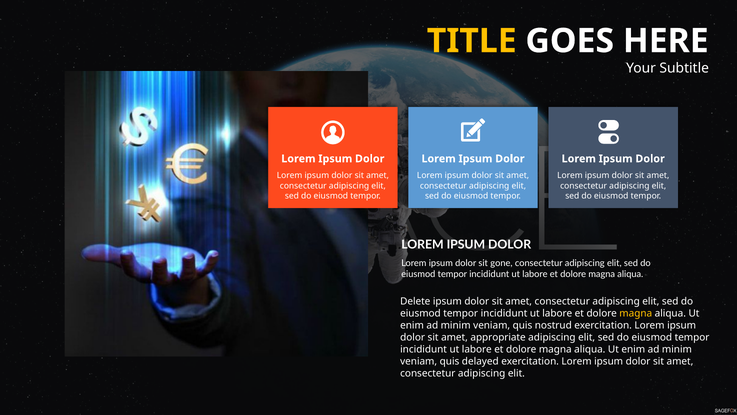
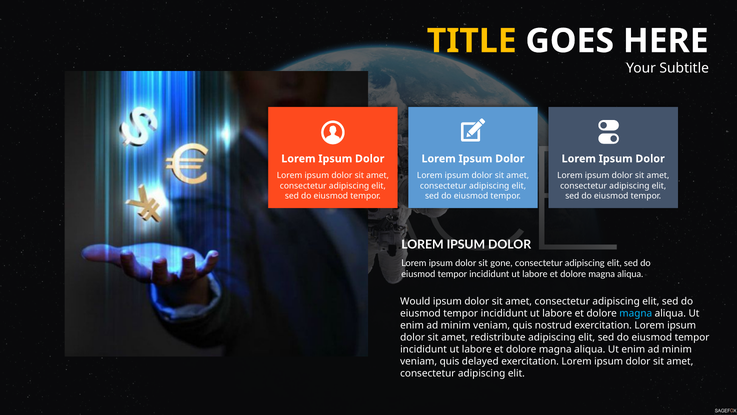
Delete: Delete -> Would (415, 301)
magna colour: yellow -> light blue (636, 313)
appropriate: appropriate -> redistribute (498, 337)
